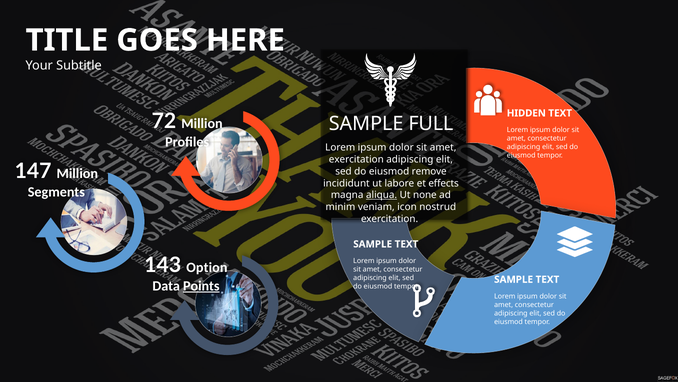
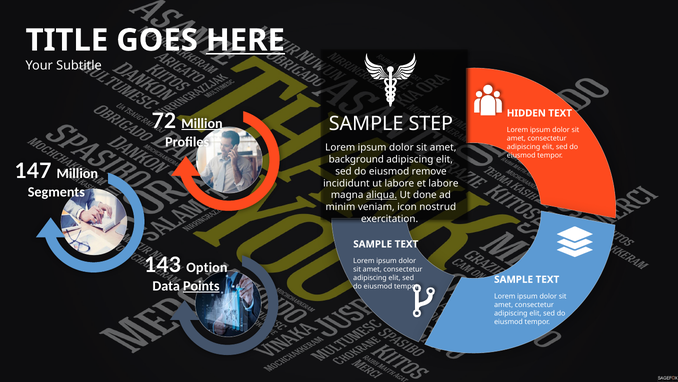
HERE underline: none -> present (245, 40)
Million underline: none -> present (202, 123)
FULL: FULL -> STEP (431, 123)
exercitation: exercitation -> background (356, 159)
et effects: effects -> labore (444, 183)
none: none -> done (425, 195)
